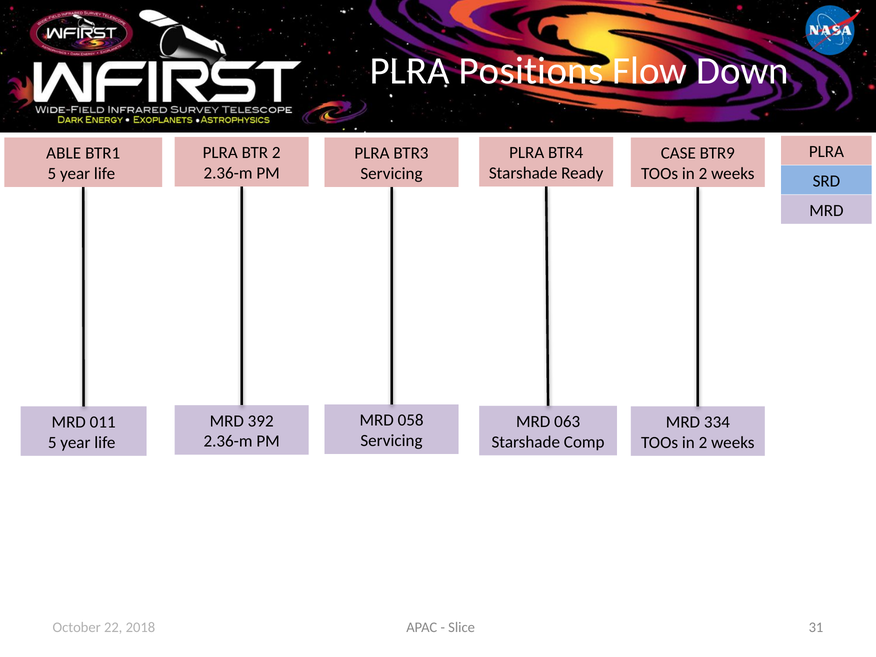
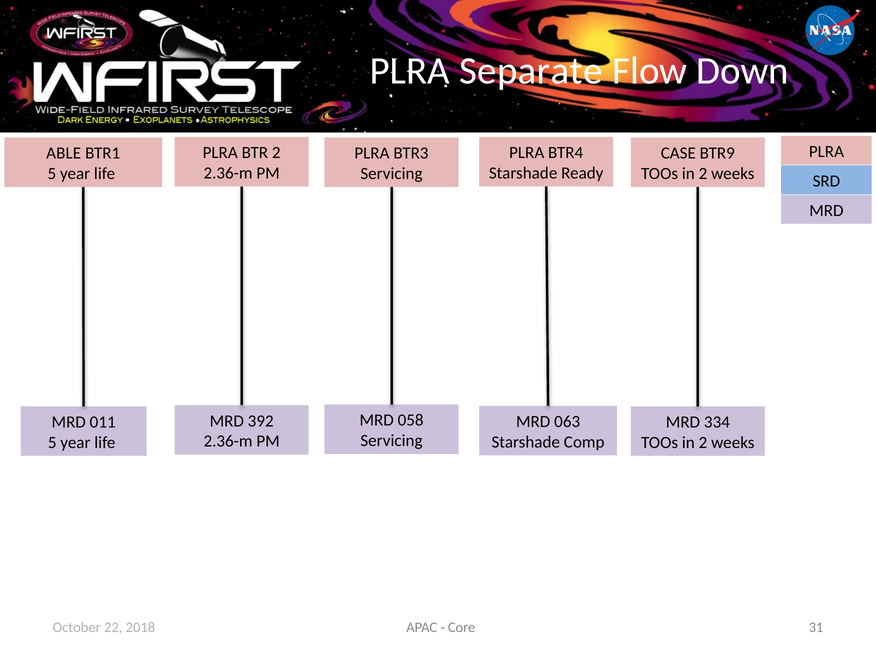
Positions: Positions -> Separate (531, 71)
Slice: Slice -> Core (462, 627)
